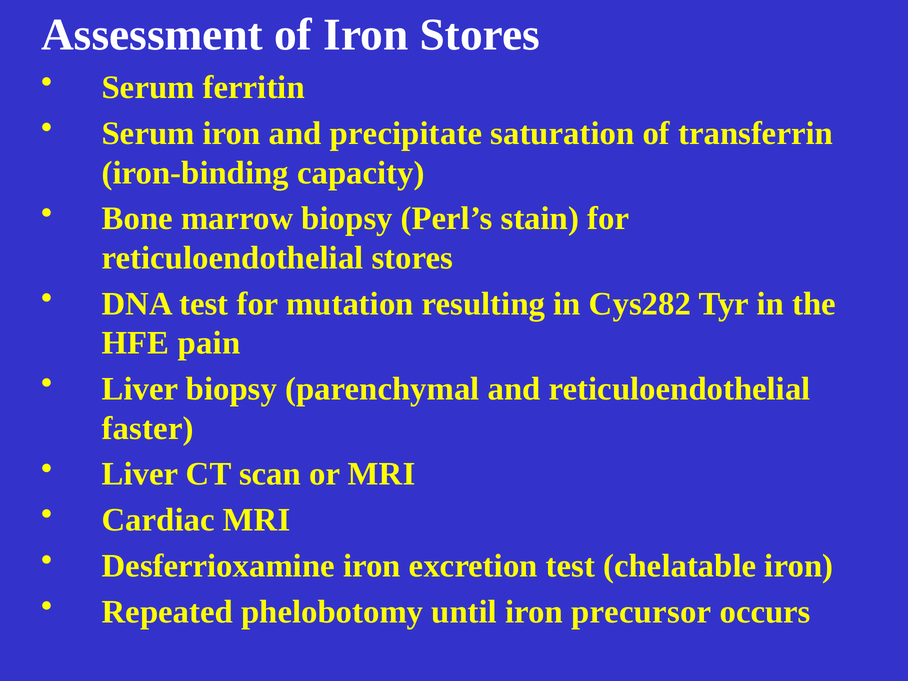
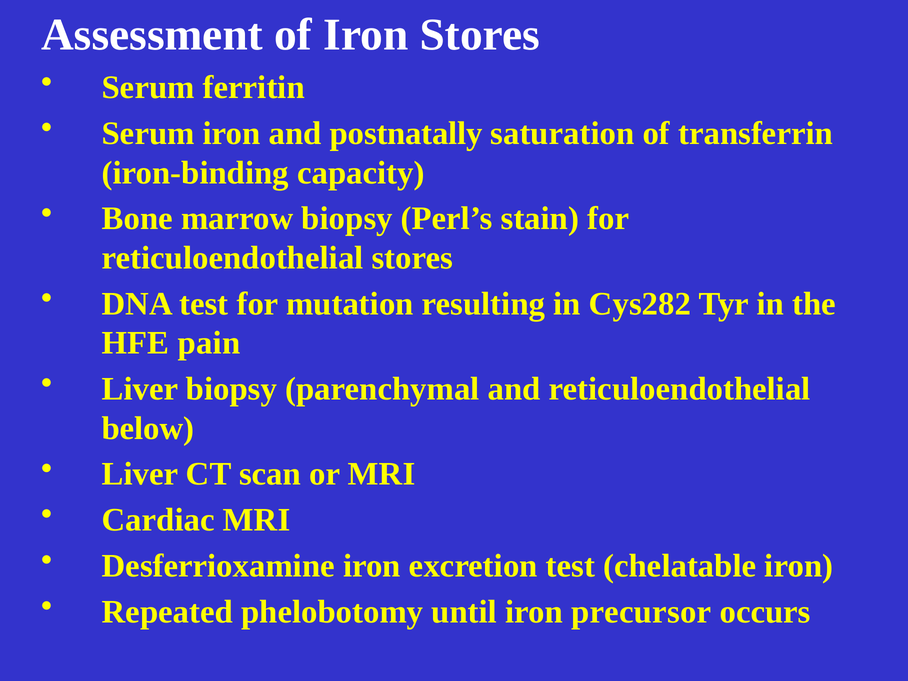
precipitate: precipitate -> postnatally (406, 133)
faster: faster -> below (148, 428)
